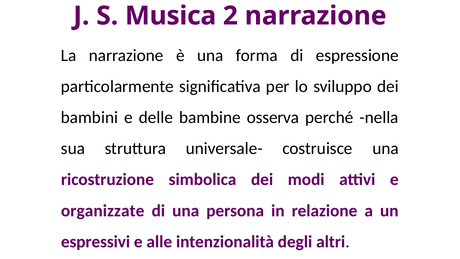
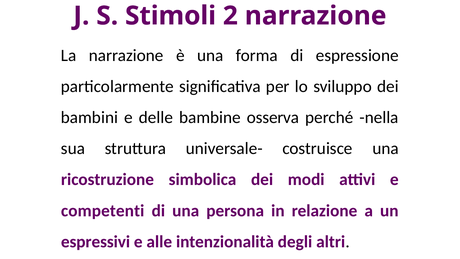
Musica: Musica -> Stimoli (171, 16)
organizzate: organizzate -> competenti (103, 211)
